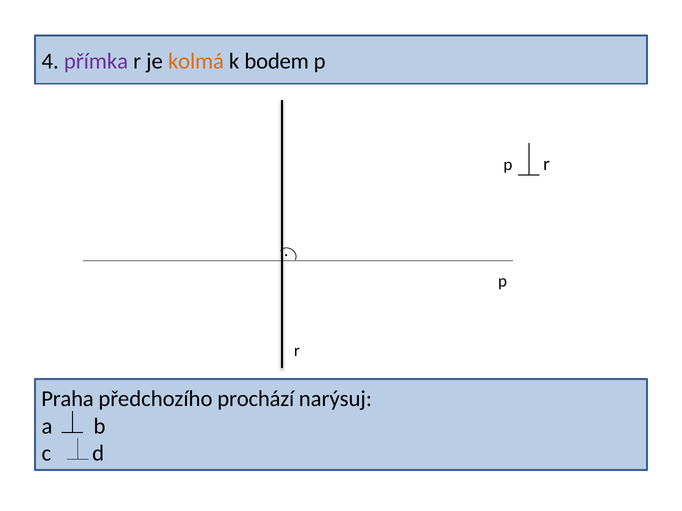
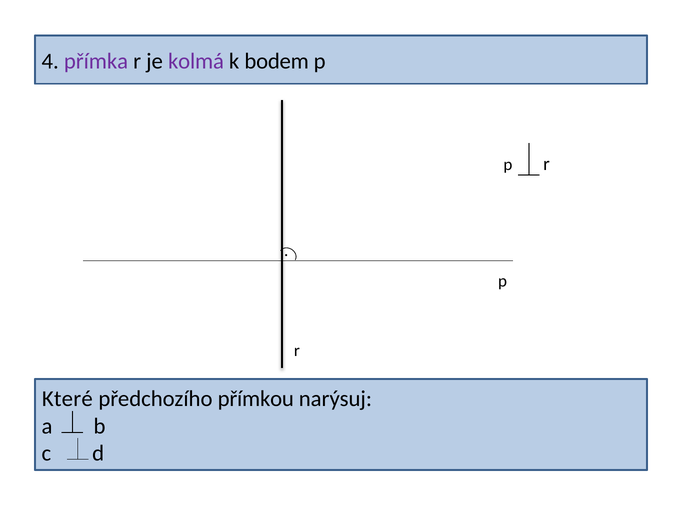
kolmá colour: orange -> purple (196, 61)
Praha: Praha -> Které (67, 399)
prochází: prochází -> přímkou (256, 399)
